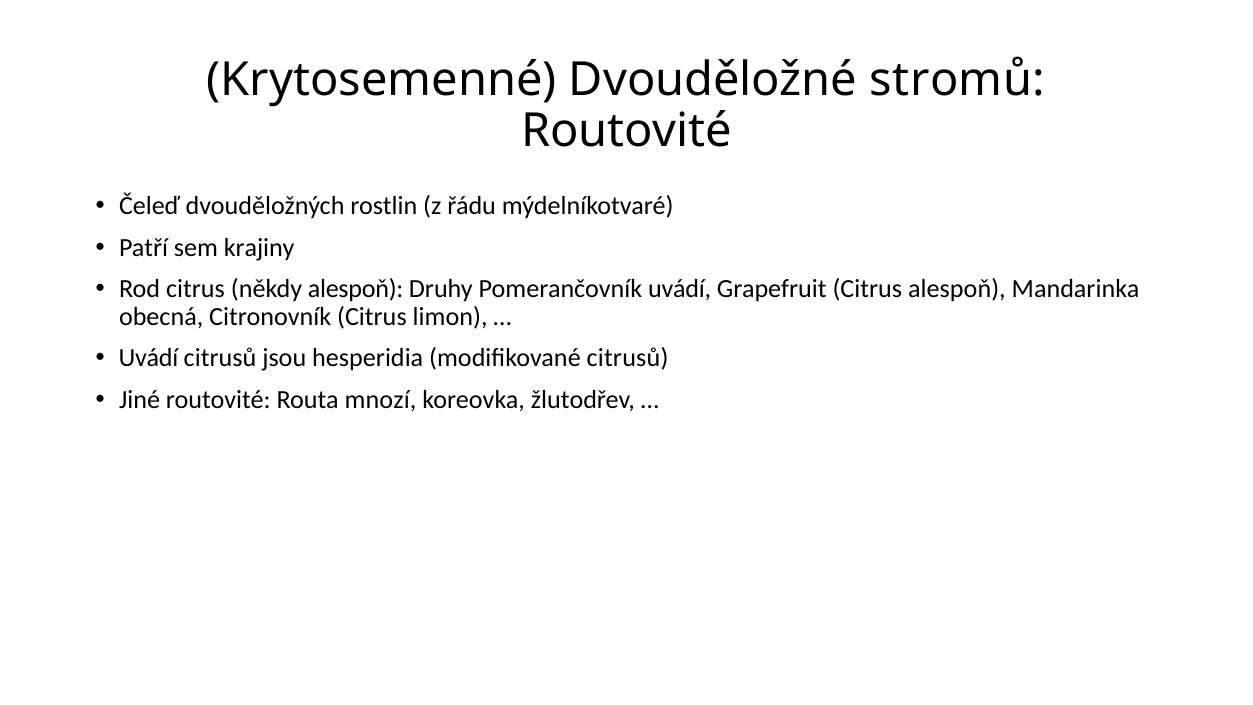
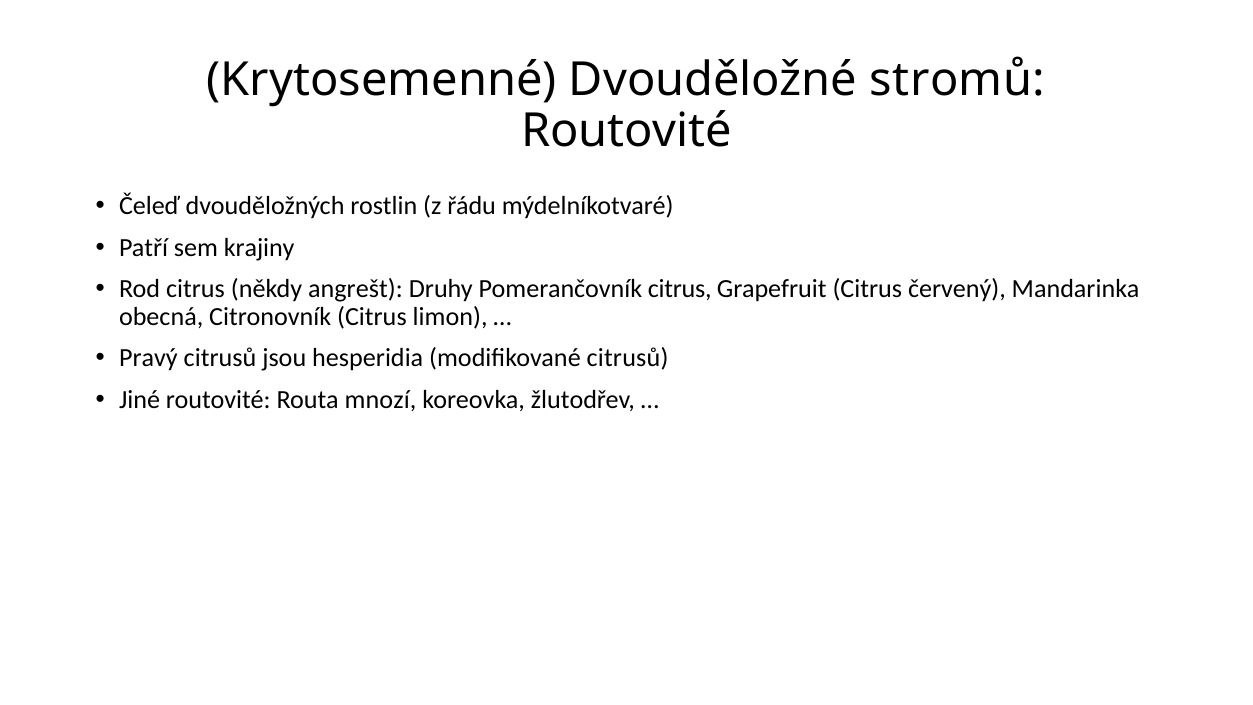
někdy alespoň: alespoň -> angrešt (355, 289)
Pomerančovník uvádí: uvádí -> citrus (680, 289)
Citrus alespoň: alespoň -> červený (957, 289)
Uvádí: Uvádí -> Pravý (148, 358)
